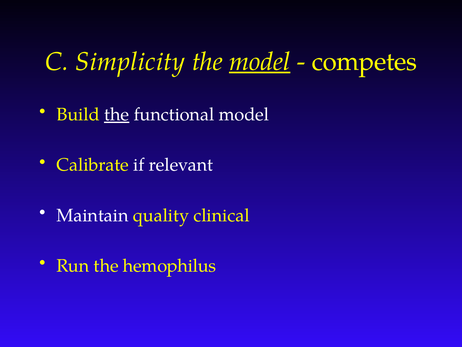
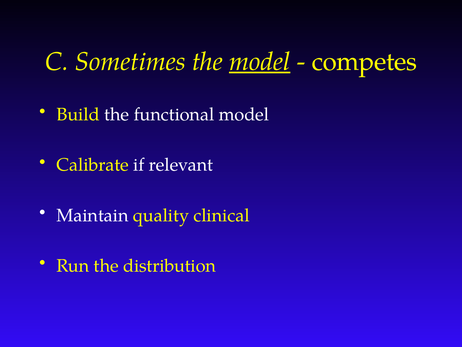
Simplicity: Simplicity -> Sometimes (130, 61)
the underline: present -> none (117, 114)
hemophilus: hemophilus -> distribution (170, 265)
